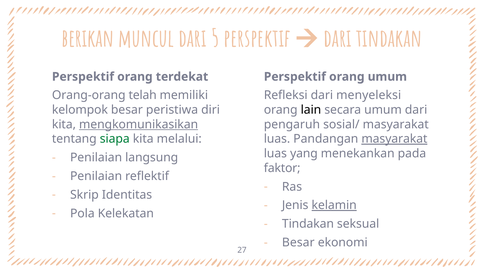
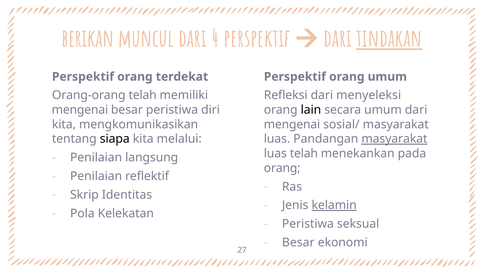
5: 5 -> 4 (215, 39)
tindakan underline: none -> present (389, 39)
kelompok: kelompok -> mengenai (80, 110)
mengkomunikasikan underline: present -> none (139, 124)
pengaruh: pengaruh -> mengenai (292, 124)
siapa colour: green -> black (115, 139)
luas yang: yang -> telah (304, 153)
faktor: faktor -> orang (282, 168)
Tindakan: Tindakan -> Peristiwa (308, 223)
